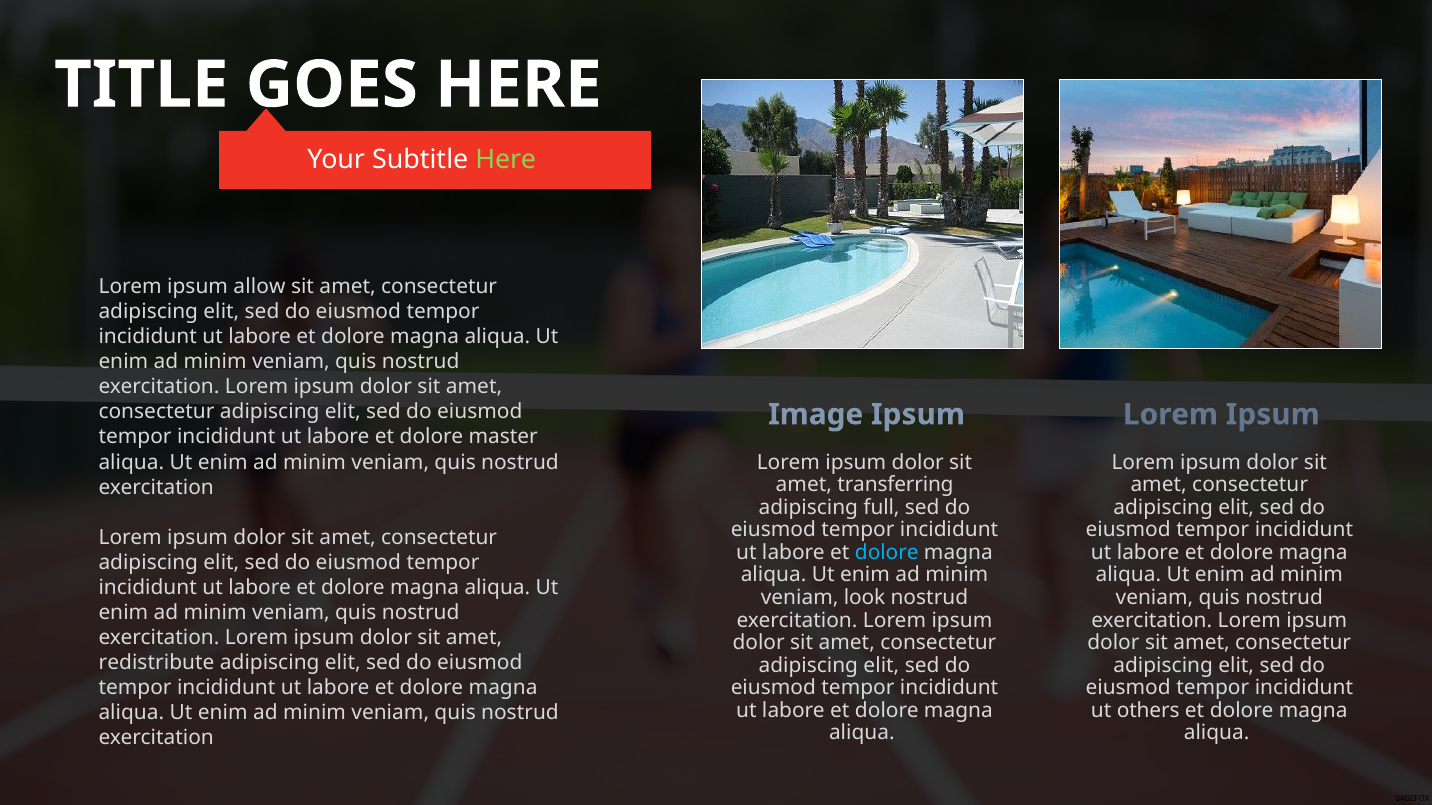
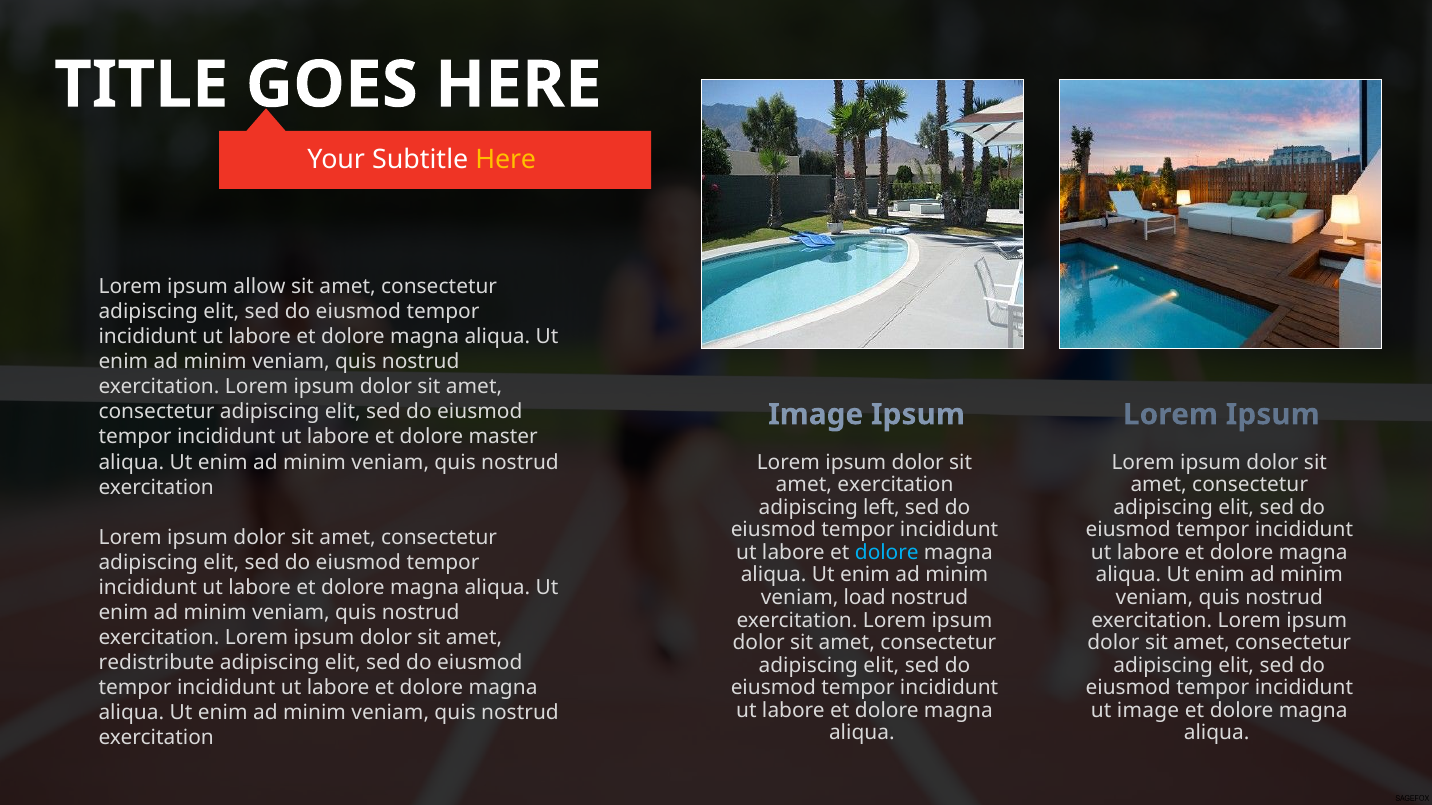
Here colour: light green -> yellow (506, 160)
amet transferring: transferring -> exercitation (895, 485)
full: full -> left (881, 508)
look: look -> load (865, 598)
ut others: others -> image (1148, 711)
